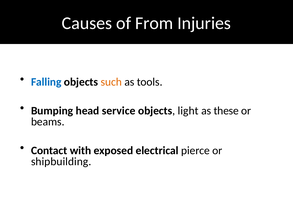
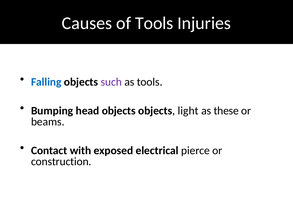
of From: From -> Tools (154, 23)
such colour: orange -> purple (111, 82)
head service: service -> objects (119, 111)
shipbuilding: shipbuilding -> construction (61, 161)
